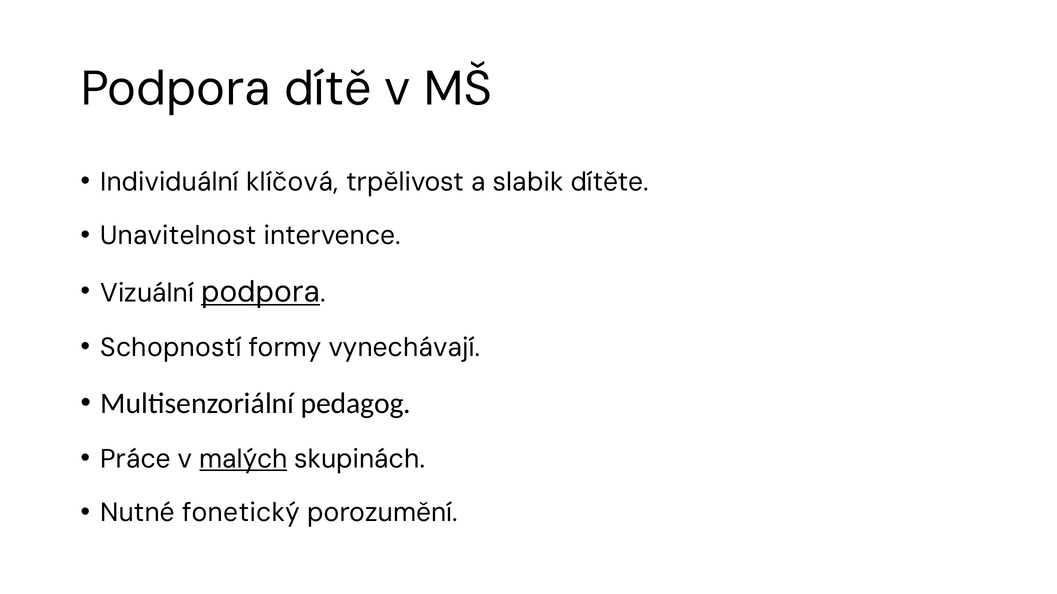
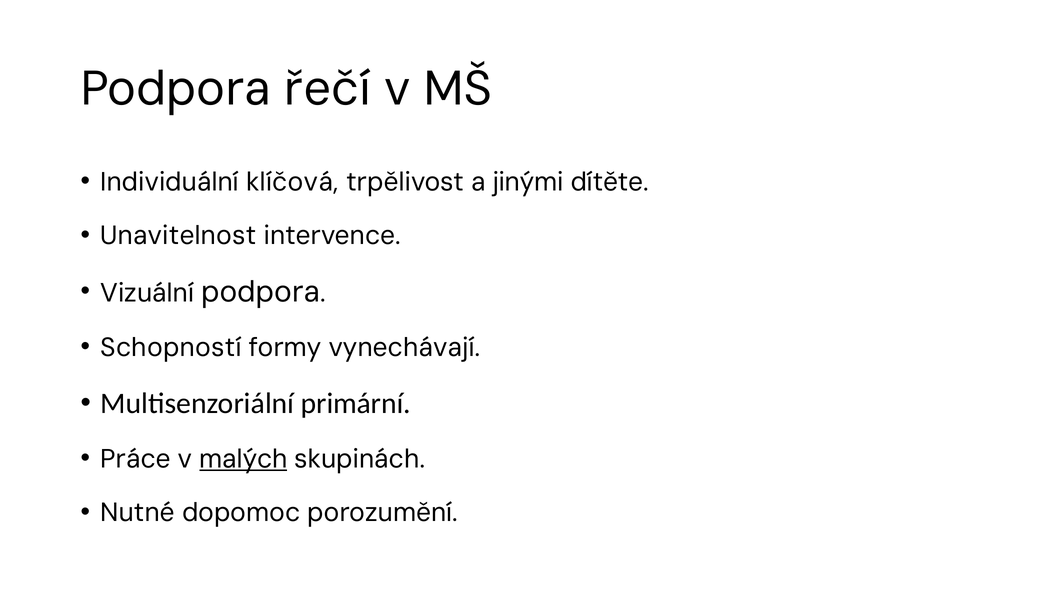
dítě: dítě -> řečí (328, 89)
slabik: slabik -> jinými (528, 182)
podpora underline: present -> none (261, 292)
pedagog: pedagog -> primární (356, 404)
fonetický: fonetický -> dopomoc (241, 513)
